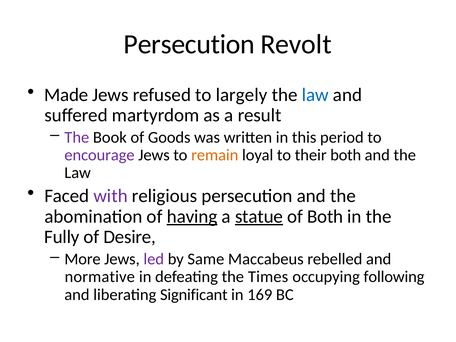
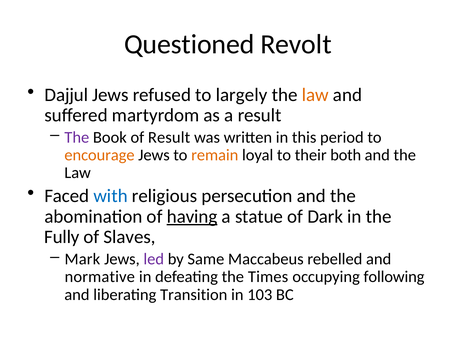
Persecution: Persecution -> Questioned (189, 44)
Made: Made -> Dajjul (66, 95)
law colour: blue -> orange (315, 95)
of Goods: Goods -> Result (169, 137)
encourage colour: purple -> orange (99, 155)
with colour: purple -> blue (111, 196)
statue underline: present -> none (259, 217)
of Both: Both -> Dark (325, 217)
Desire: Desire -> Slaves (130, 237)
More: More -> Mark (82, 259)
Significant: Significant -> Transition (194, 295)
169: 169 -> 103 (260, 295)
